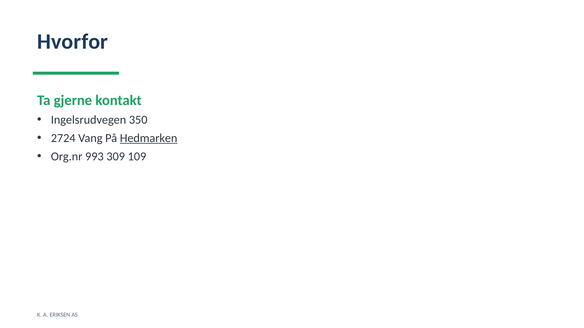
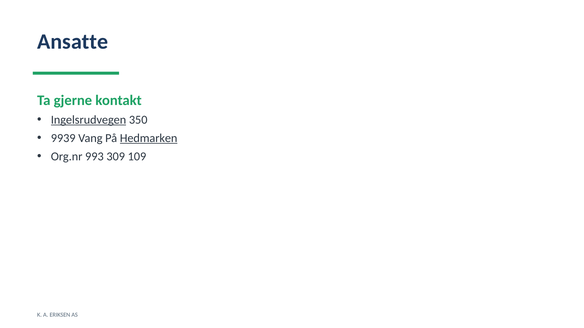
Hvorfor: Hvorfor -> Ansatte (73, 42)
Ingelsrudvegen underline: none -> present (89, 120)
2724: 2724 -> 9939 (63, 138)
